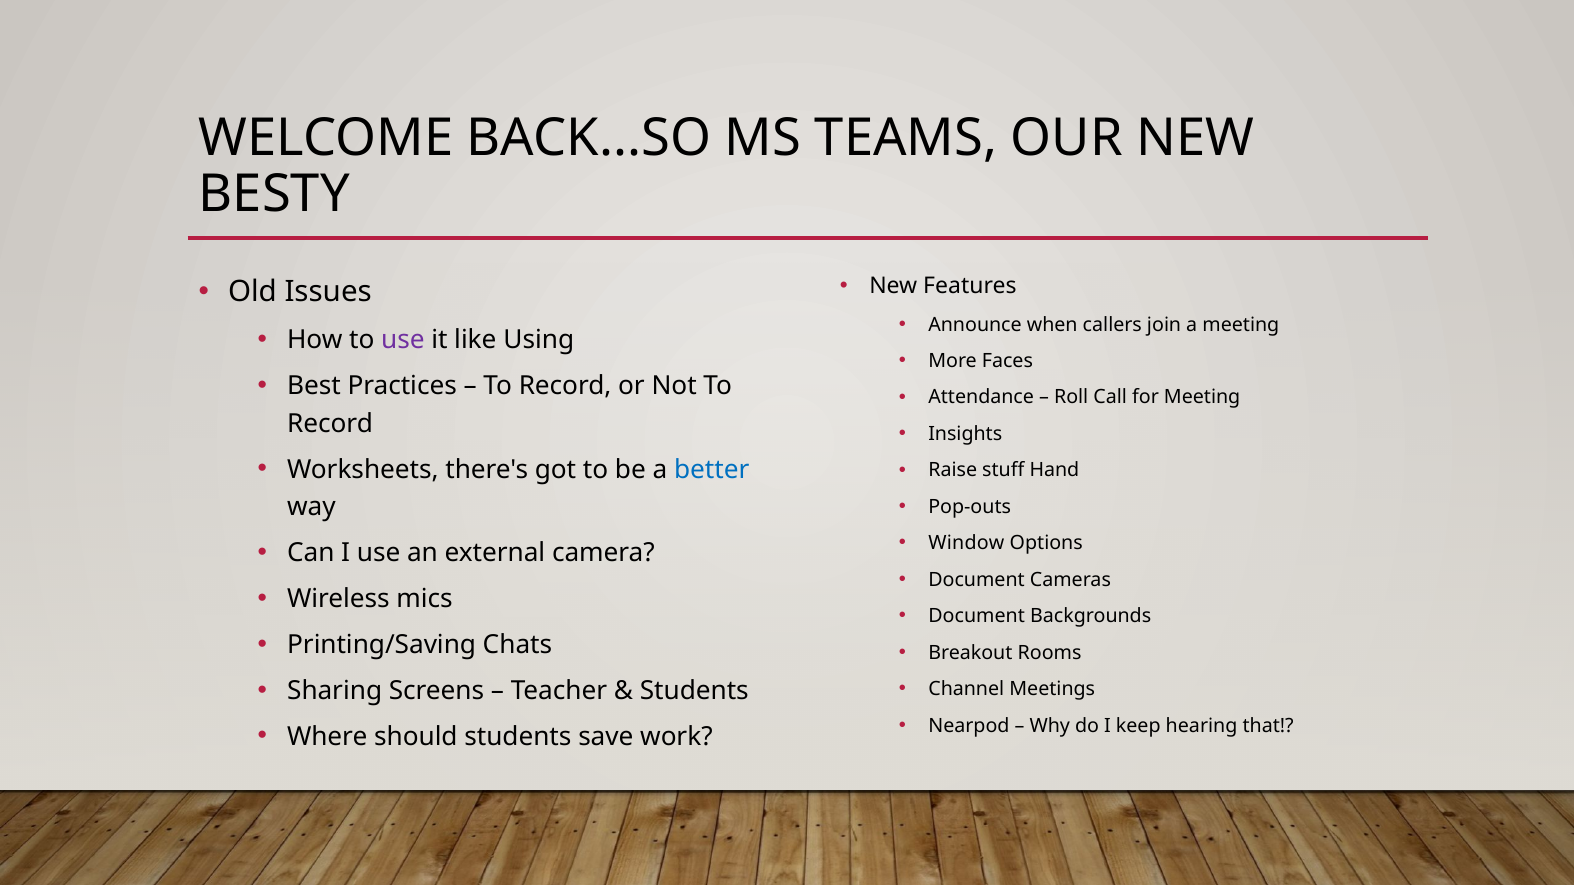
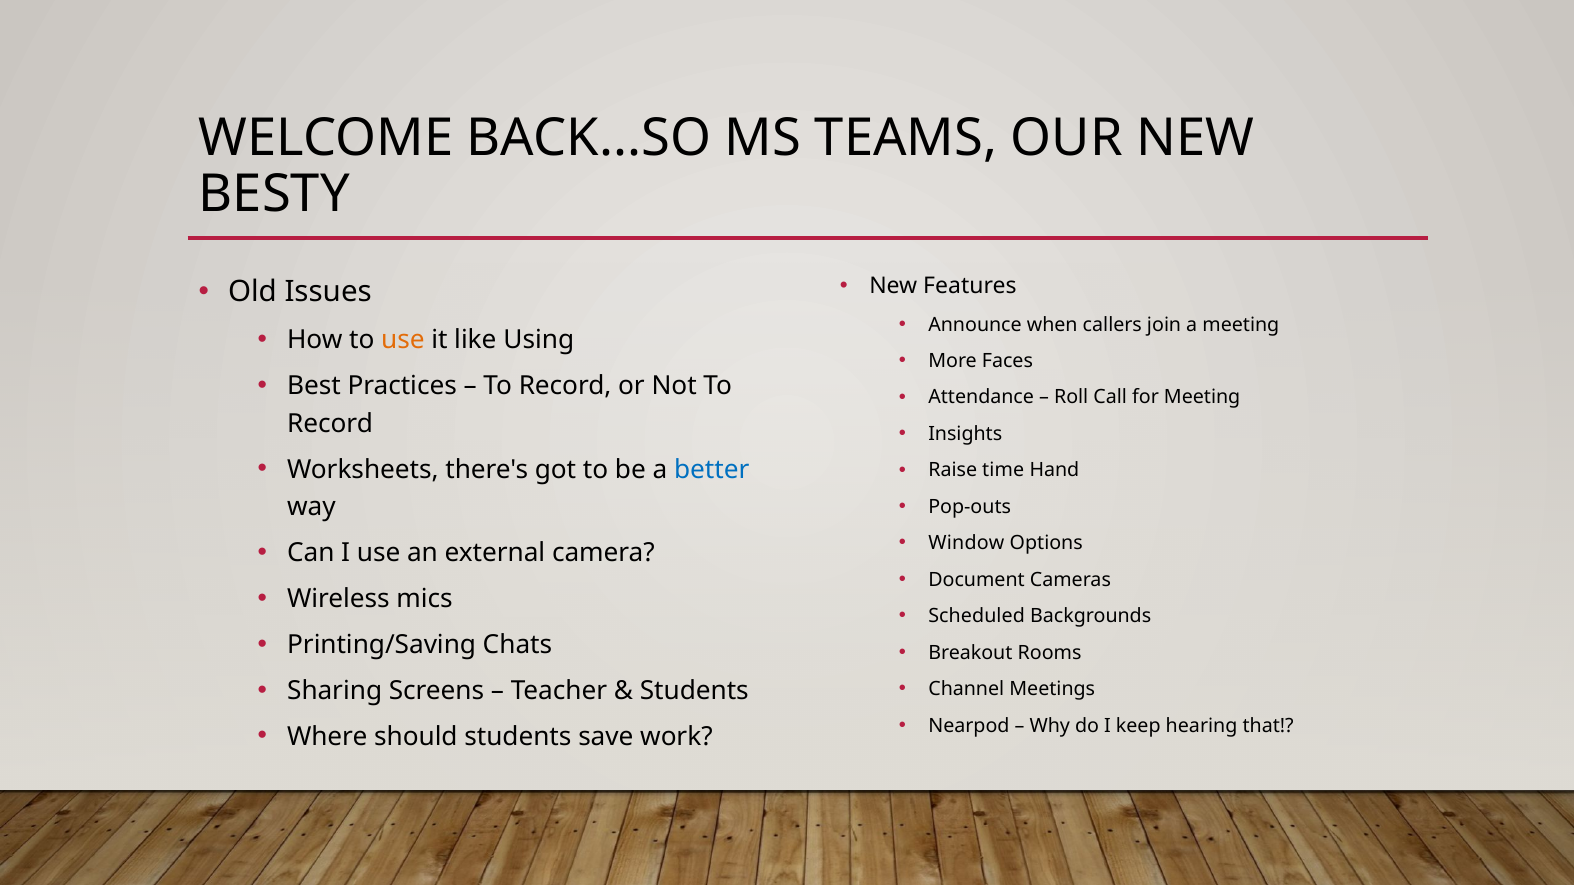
use colour: purple -> orange (403, 340)
stuff: stuff -> time (1003, 471)
Document: Document -> Scheduled (977, 617)
